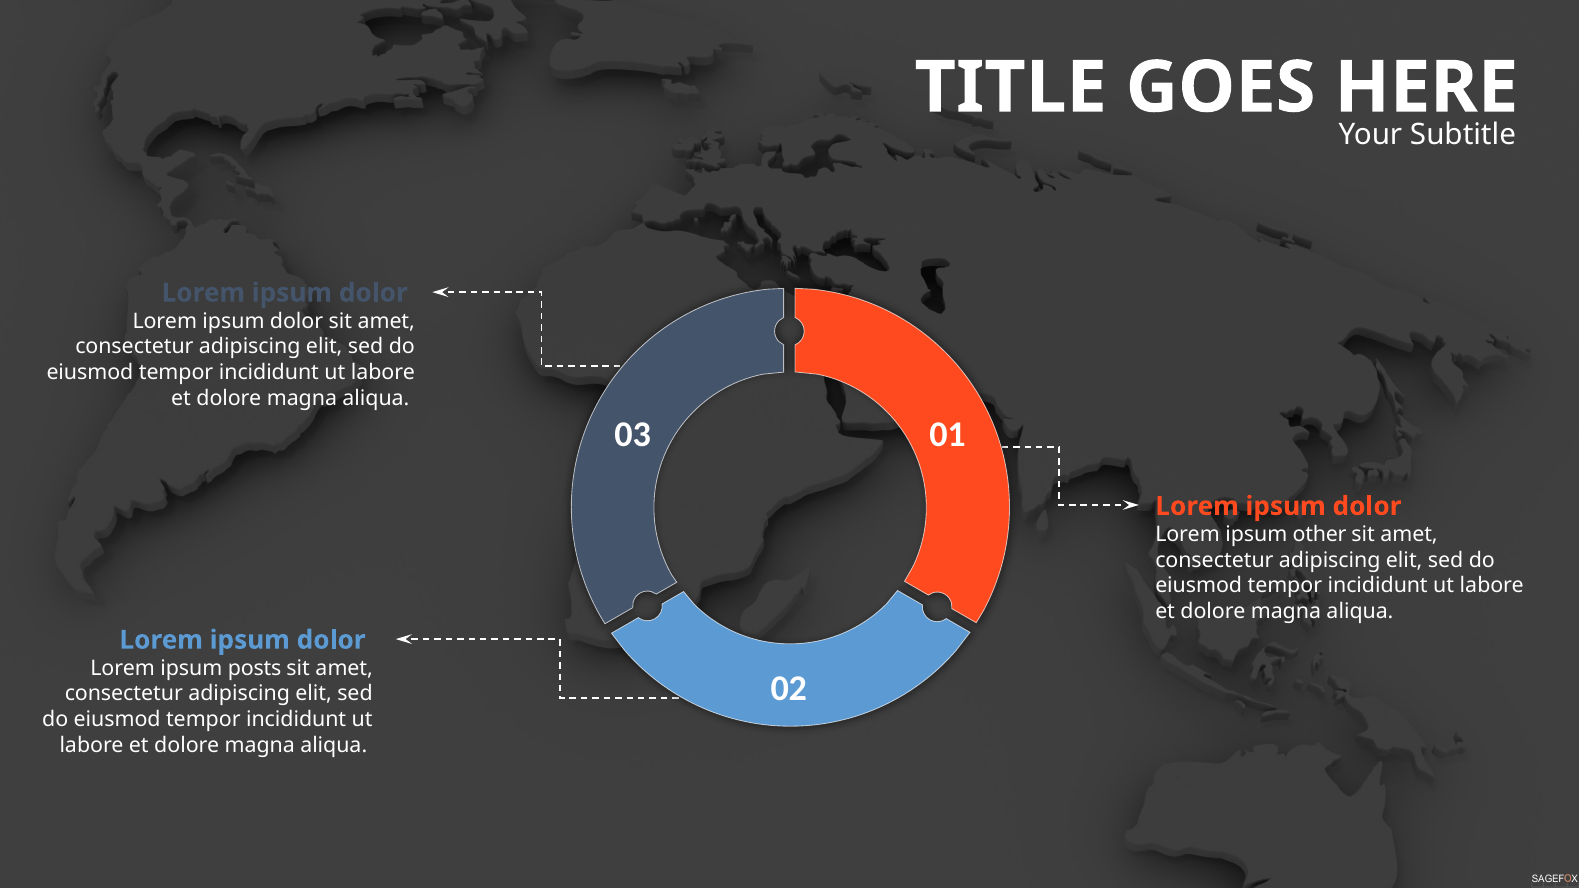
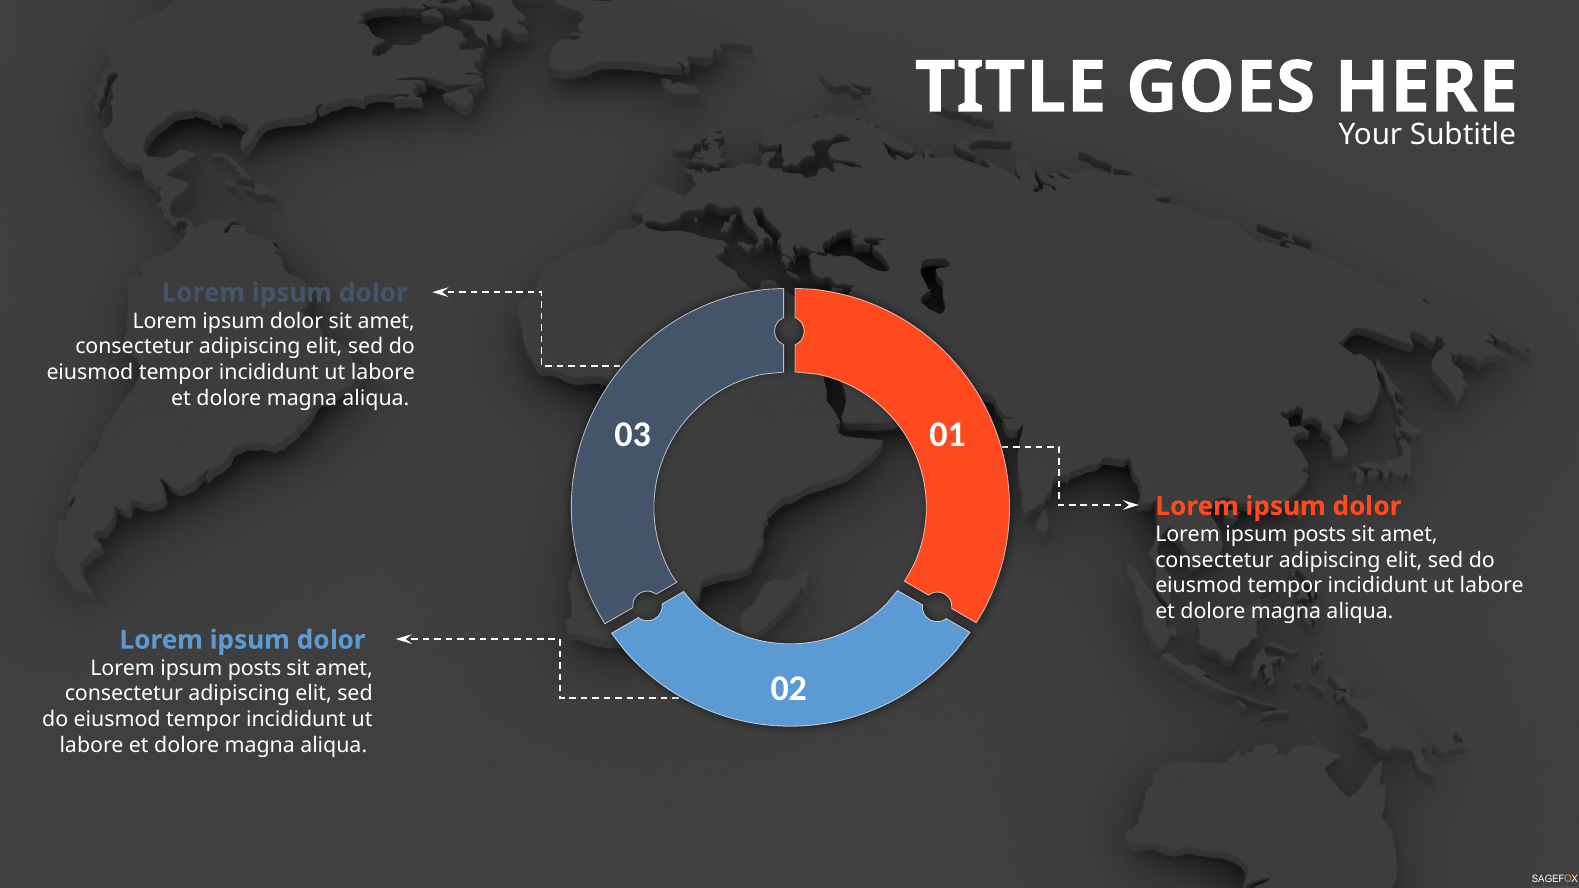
other: other -> posts (1320, 535)
